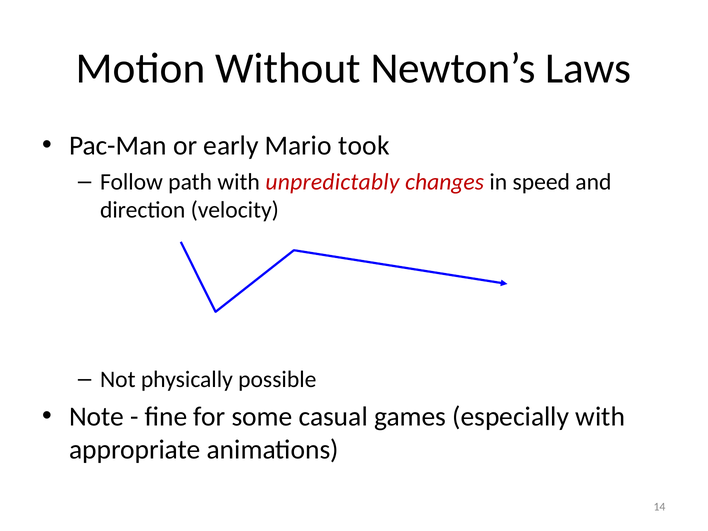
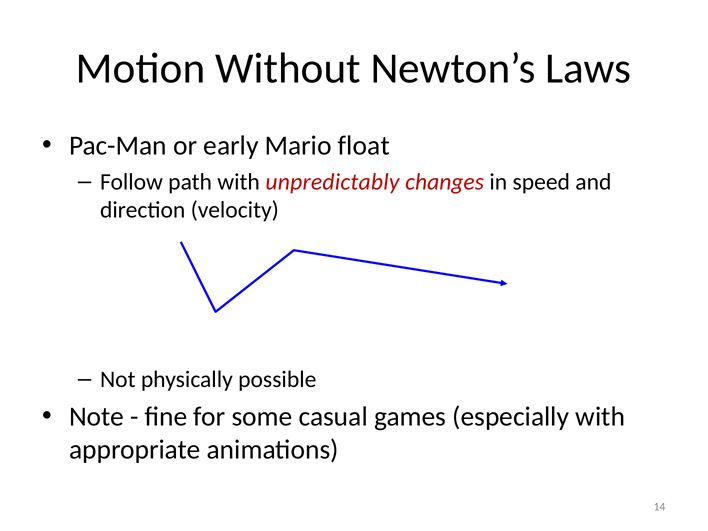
took: took -> float (364, 146)
